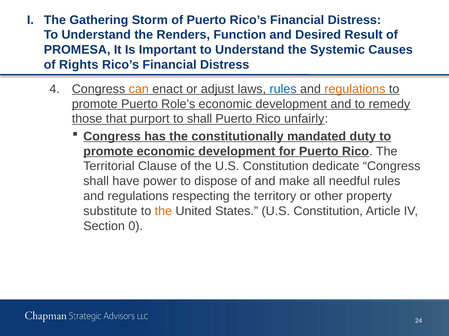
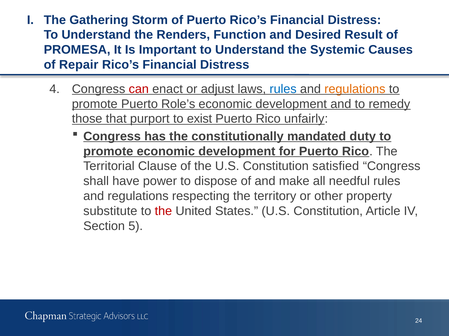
Rights: Rights -> Repair (79, 65)
can colour: orange -> red (139, 89)
to shall: shall -> exist (200, 119)
dedicate: dedicate -> satisfied (336, 167)
the colour: orange -> red (163, 211)
0: 0 -> 5 (136, 226)
